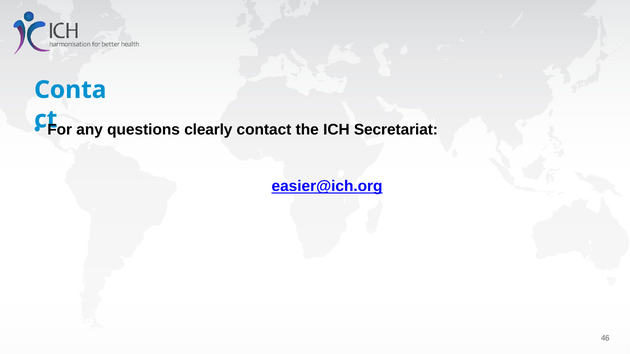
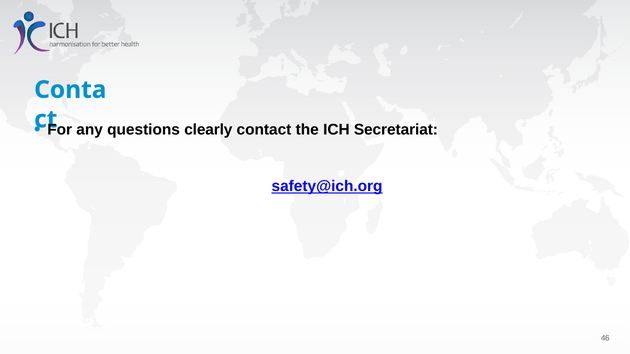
easier@ich.org: easier@ich.org -> safety@ich.org (327, 186)
